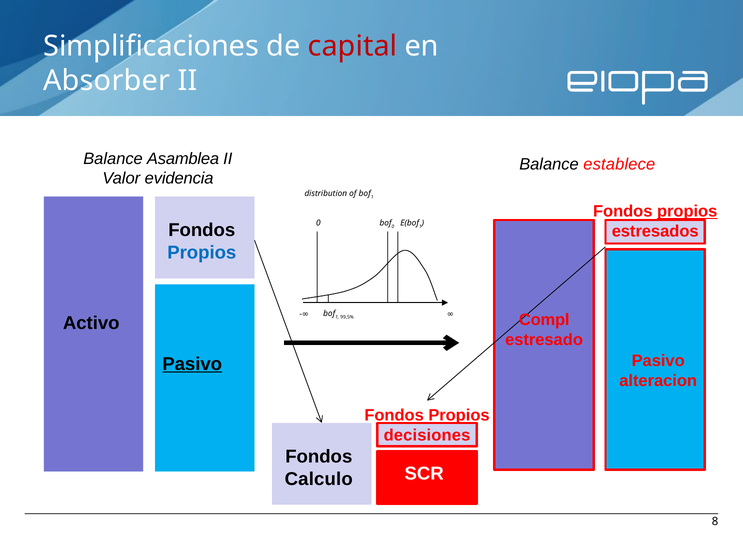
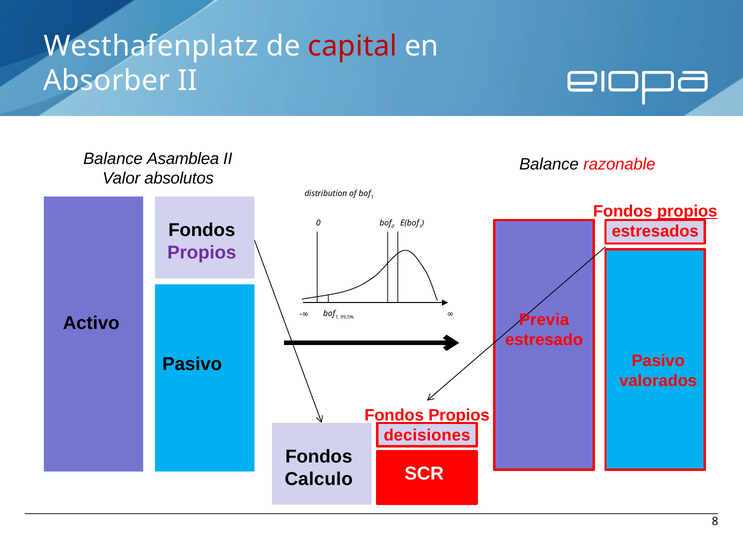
Simplificaciones: Simplificaciones -> Westhafenplatz (151, 46)
establece: establece -> razonable (619, 165)
evidencia: evidencia -> absolutos (179, 179)
Propios colour: blue -> purple (202, 253)
Compl: Compl -> Previa (544, 320)
Pasivo underline: present -> none (192, 364)
alteracion: alteracion -> valorados (658, 381)
